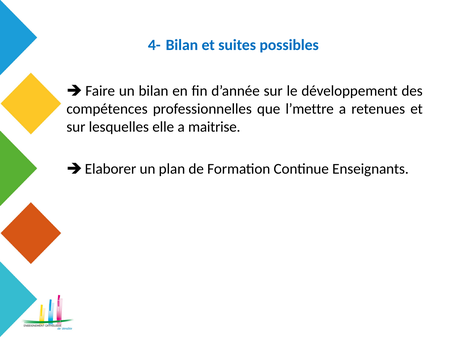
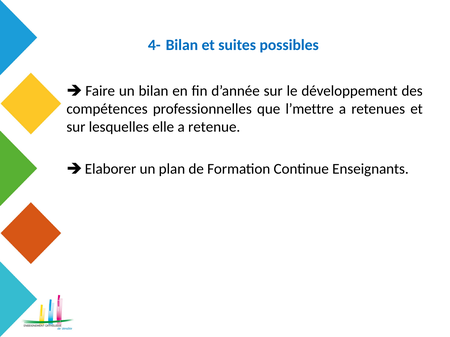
maitrise: maitrise -> retenue (214, 127)
